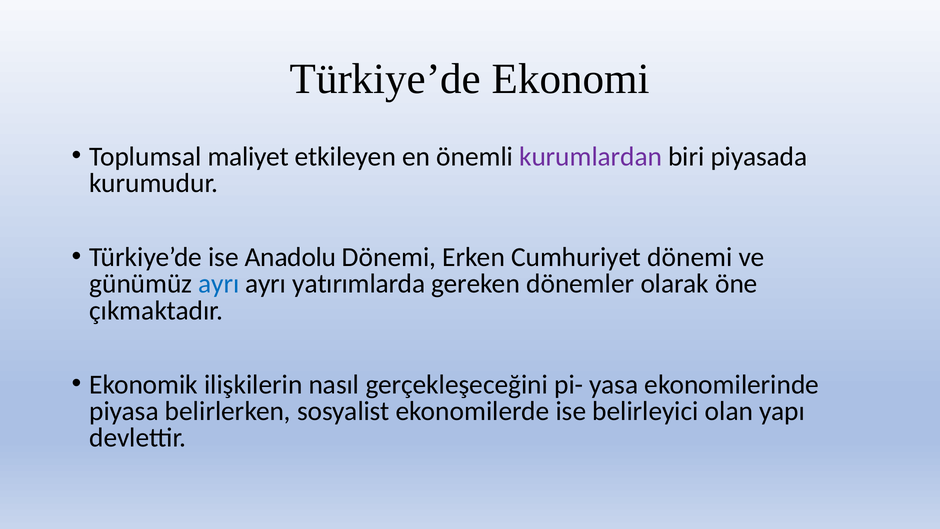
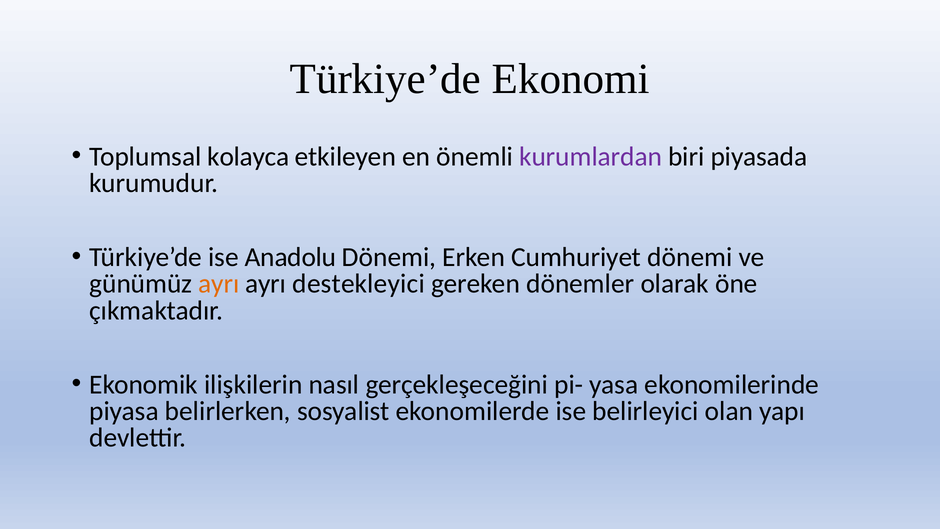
maliyet: maliyet -> kolayca (248, 157)
ayrı colour: blue -> orange (219, 284)
yatırımlarda: yatırımlarda -> destekleyici (359, 284)
